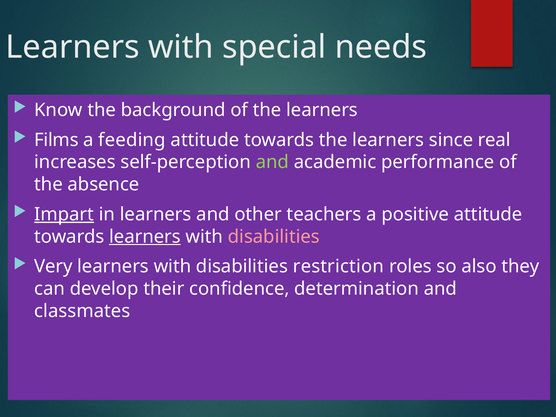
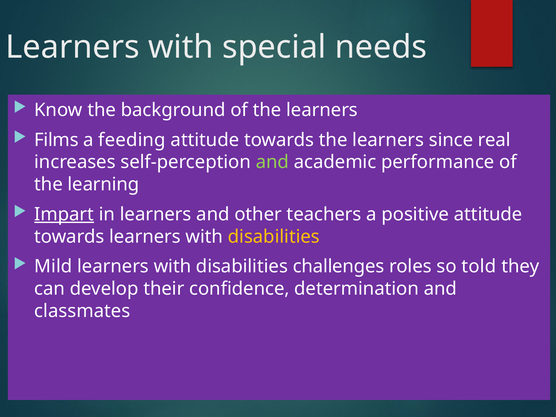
absence: absence -> learning (103, 184)
learners underline: present -> none (145, 237)
disabilities colour: pink -> yellow (274, 237)
Very: Very -> Mild (53, 267)
restriction: restriction -> challenges (339, 267)
also: also -> told (479, 267)
